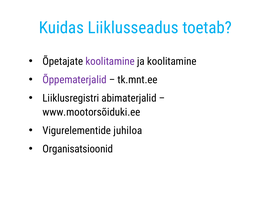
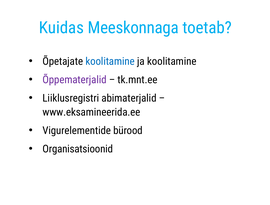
Liiklusseadus: Liiklusseadus -> Meeskonnaga (133, 28)
koolitamine colour: purple -> blue (110, 61)
www.mootorsõiduki.ee: www.mootorsõiduki.ee -> www.eksamineerida.ee (91, 112)
juhiloa: juhiloa -> bürood (128, 131)
